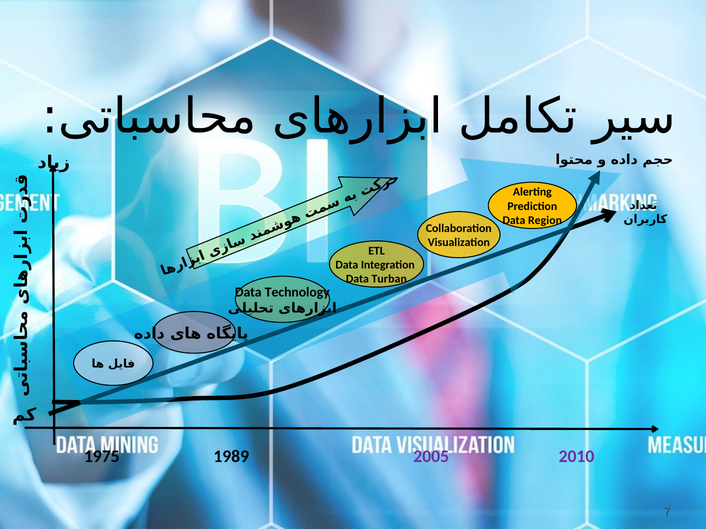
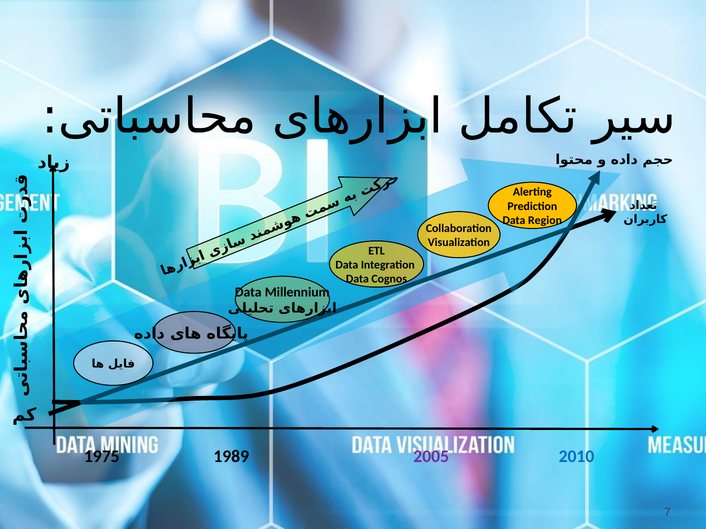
Turban: Turban -> Cognos (389, 279)
Technology: Technology -> Millennium (297, 292)
2010 colour: purple -> blue (576, 457)
